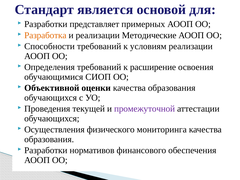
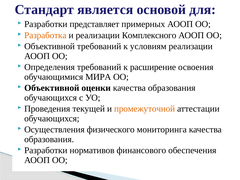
Методические: Методические -> Комплексного (149, 35)
Способности: Способности -> Объективной (50, 46)
СИОП: СИОП -> МИРА (98, 77)
промежуточной colour: purple -> orange (145, 109)
